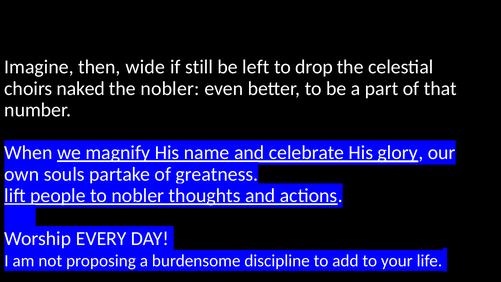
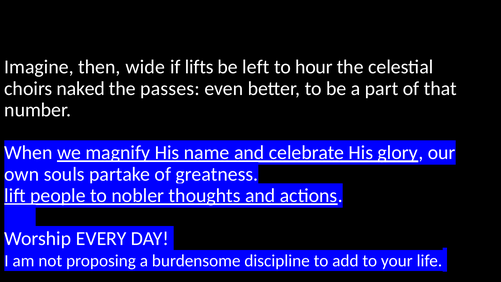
still: still -> lifts (199, 67)
drop: drop -> hour (314, 67)
the nobler: nobler -> passes (170, 88)
